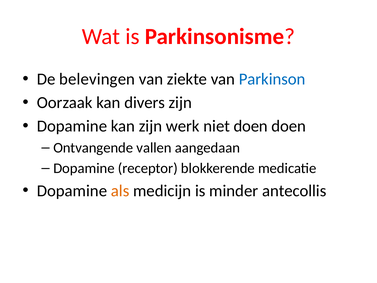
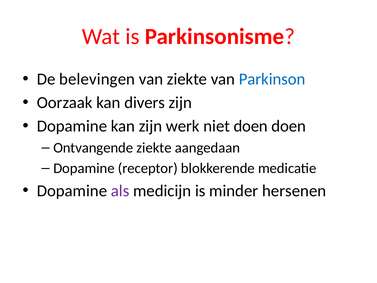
Ontvangende vallen: vallen -> ziekte (154, 148)
als colour: orange -> purple (120, 191)
antecollis: antecollis -> hersenen (294, 191)
